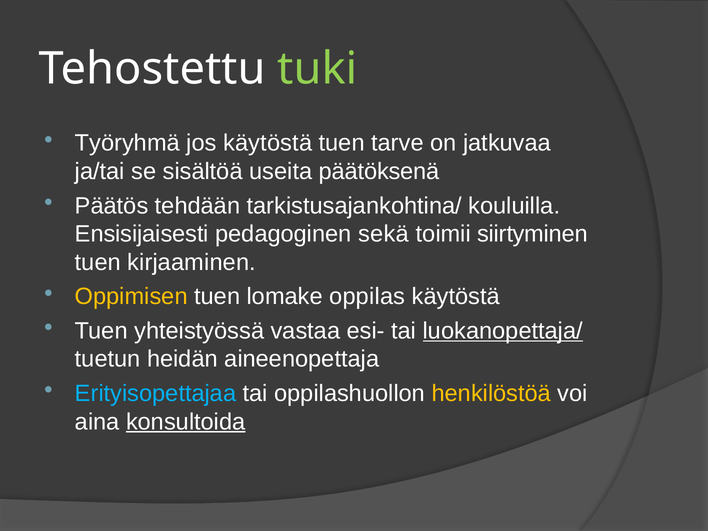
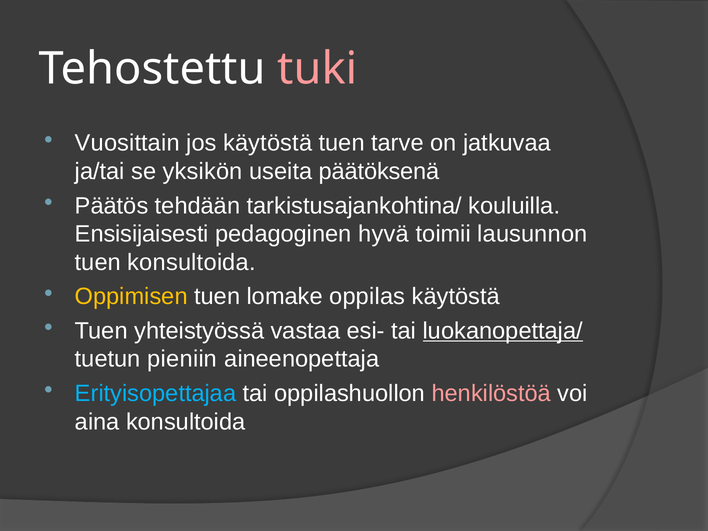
tuki colour: light green -> pink (317, 69)
Työryhmä: Työryhmä -> Vuosittain (127, 143)
sisältöä: sisältöä -> yksikön (203, 172)
sekä: sekä -> hyvä (384, 234)
siirtyminen: siirtyminen -> lausunnon (532, 234)
tuen kirjaaminen: kirjaaminen -> konsultoida (192, 262)
heidän: heidän -> pieniin (182, 359)
henkilöstöä colour: yellow -> pink (491, 393)
konsultoida underline: present -> none (186, 422)
